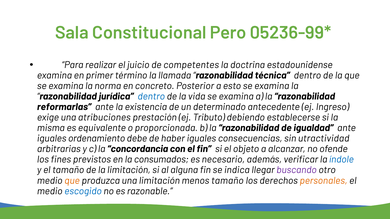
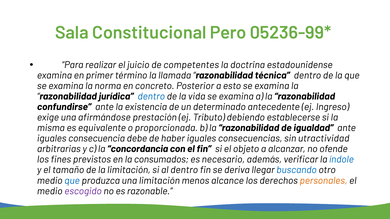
reformarlas: reformarlas -> confundirse (64, 107)
atribuciones: atribuciones -> afirmándose (104, 118)
ordenamiento: ordenamiento -> consecuencia (97, 139)
al alguna: alguna -> dentro (184, 170)
indica: indica -> deriva (237, 170)
buscando colour: purple -> blue (297, 170)
que colour: orange -> blue (72, 181)
menos tamaño: tamaño -> alcance (228, 181)
escogido colour: blue -> purple (83, 191)
